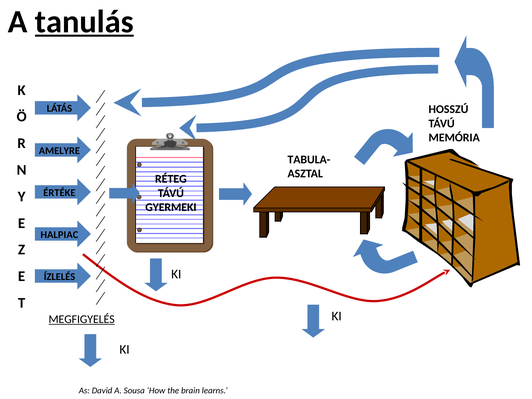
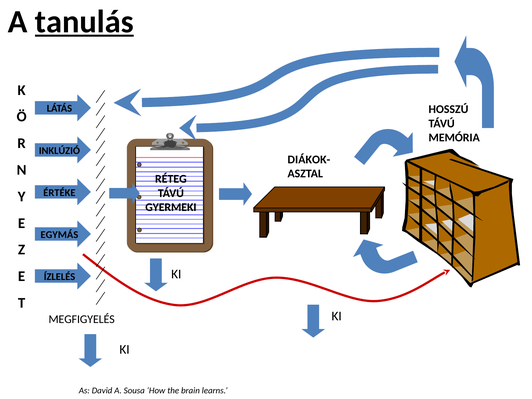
AMELYRE: AMELYRE -> INKLÚZIÓ (59, 151)
TABULA-: TABULA- -> DIÁKOK- (309, 160)
HALPIAC: HALPIAC -> EGYMÁS (59, 235)
MEGFIGYELÉS underline: present -> none (82, 319)
